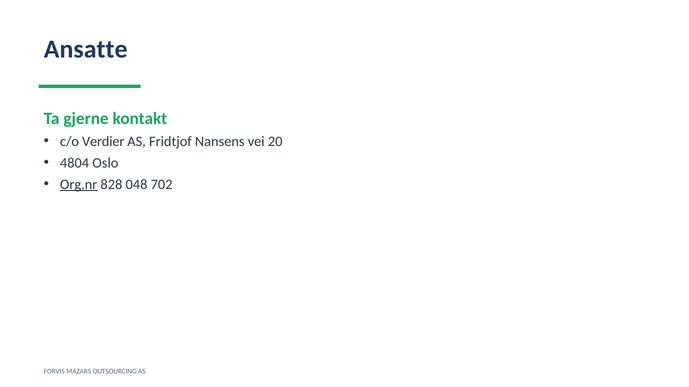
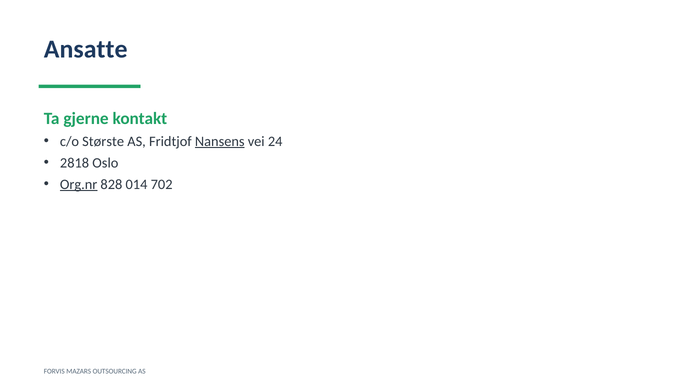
Verdier: Verdier -> Største (103, 142)
Nansens underline: none -> present (220, 142)
20: 20 -> 24 (275, 142)
4804: 4804 -> 2818 (75, 163)
048: 048 -> 014 (136, 185)
